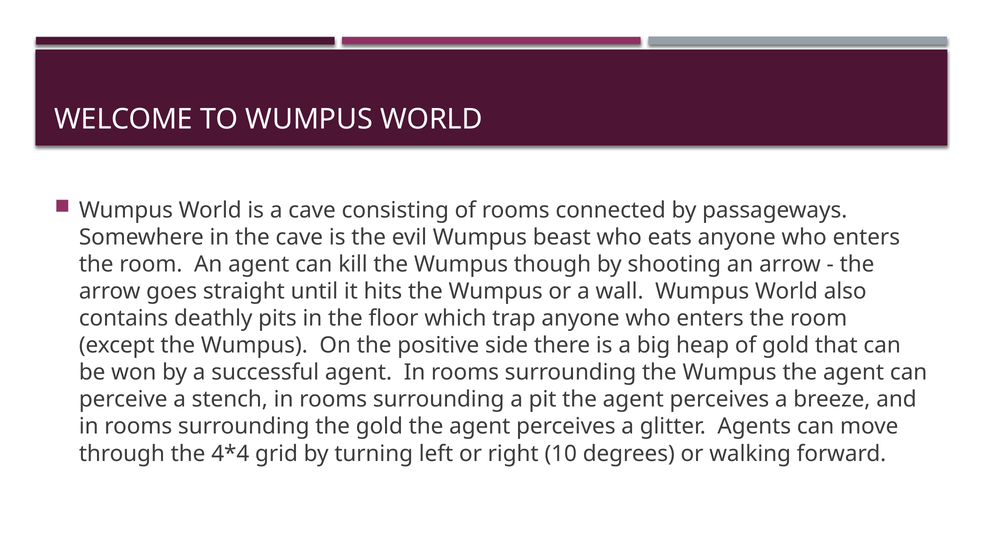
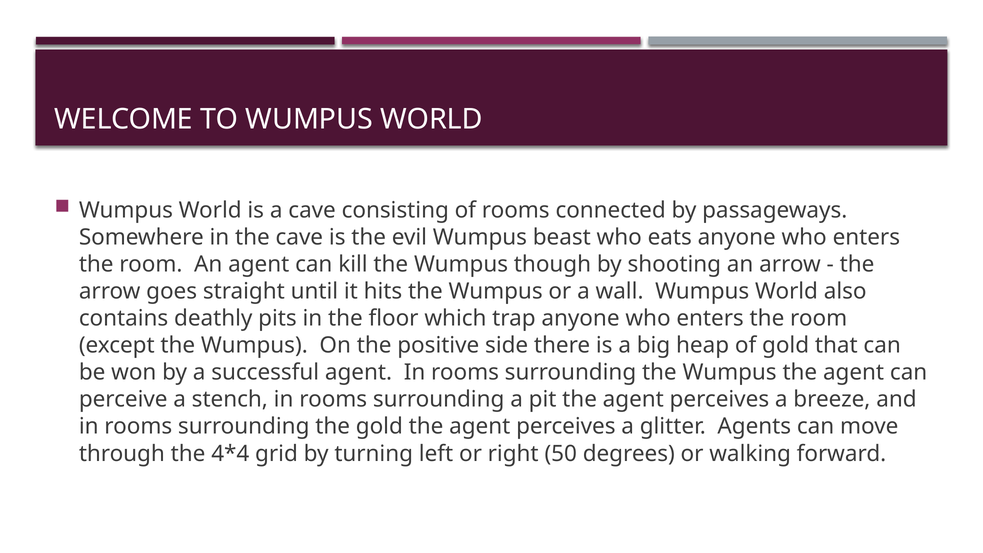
10: 10 -> 50 (561, 454)
